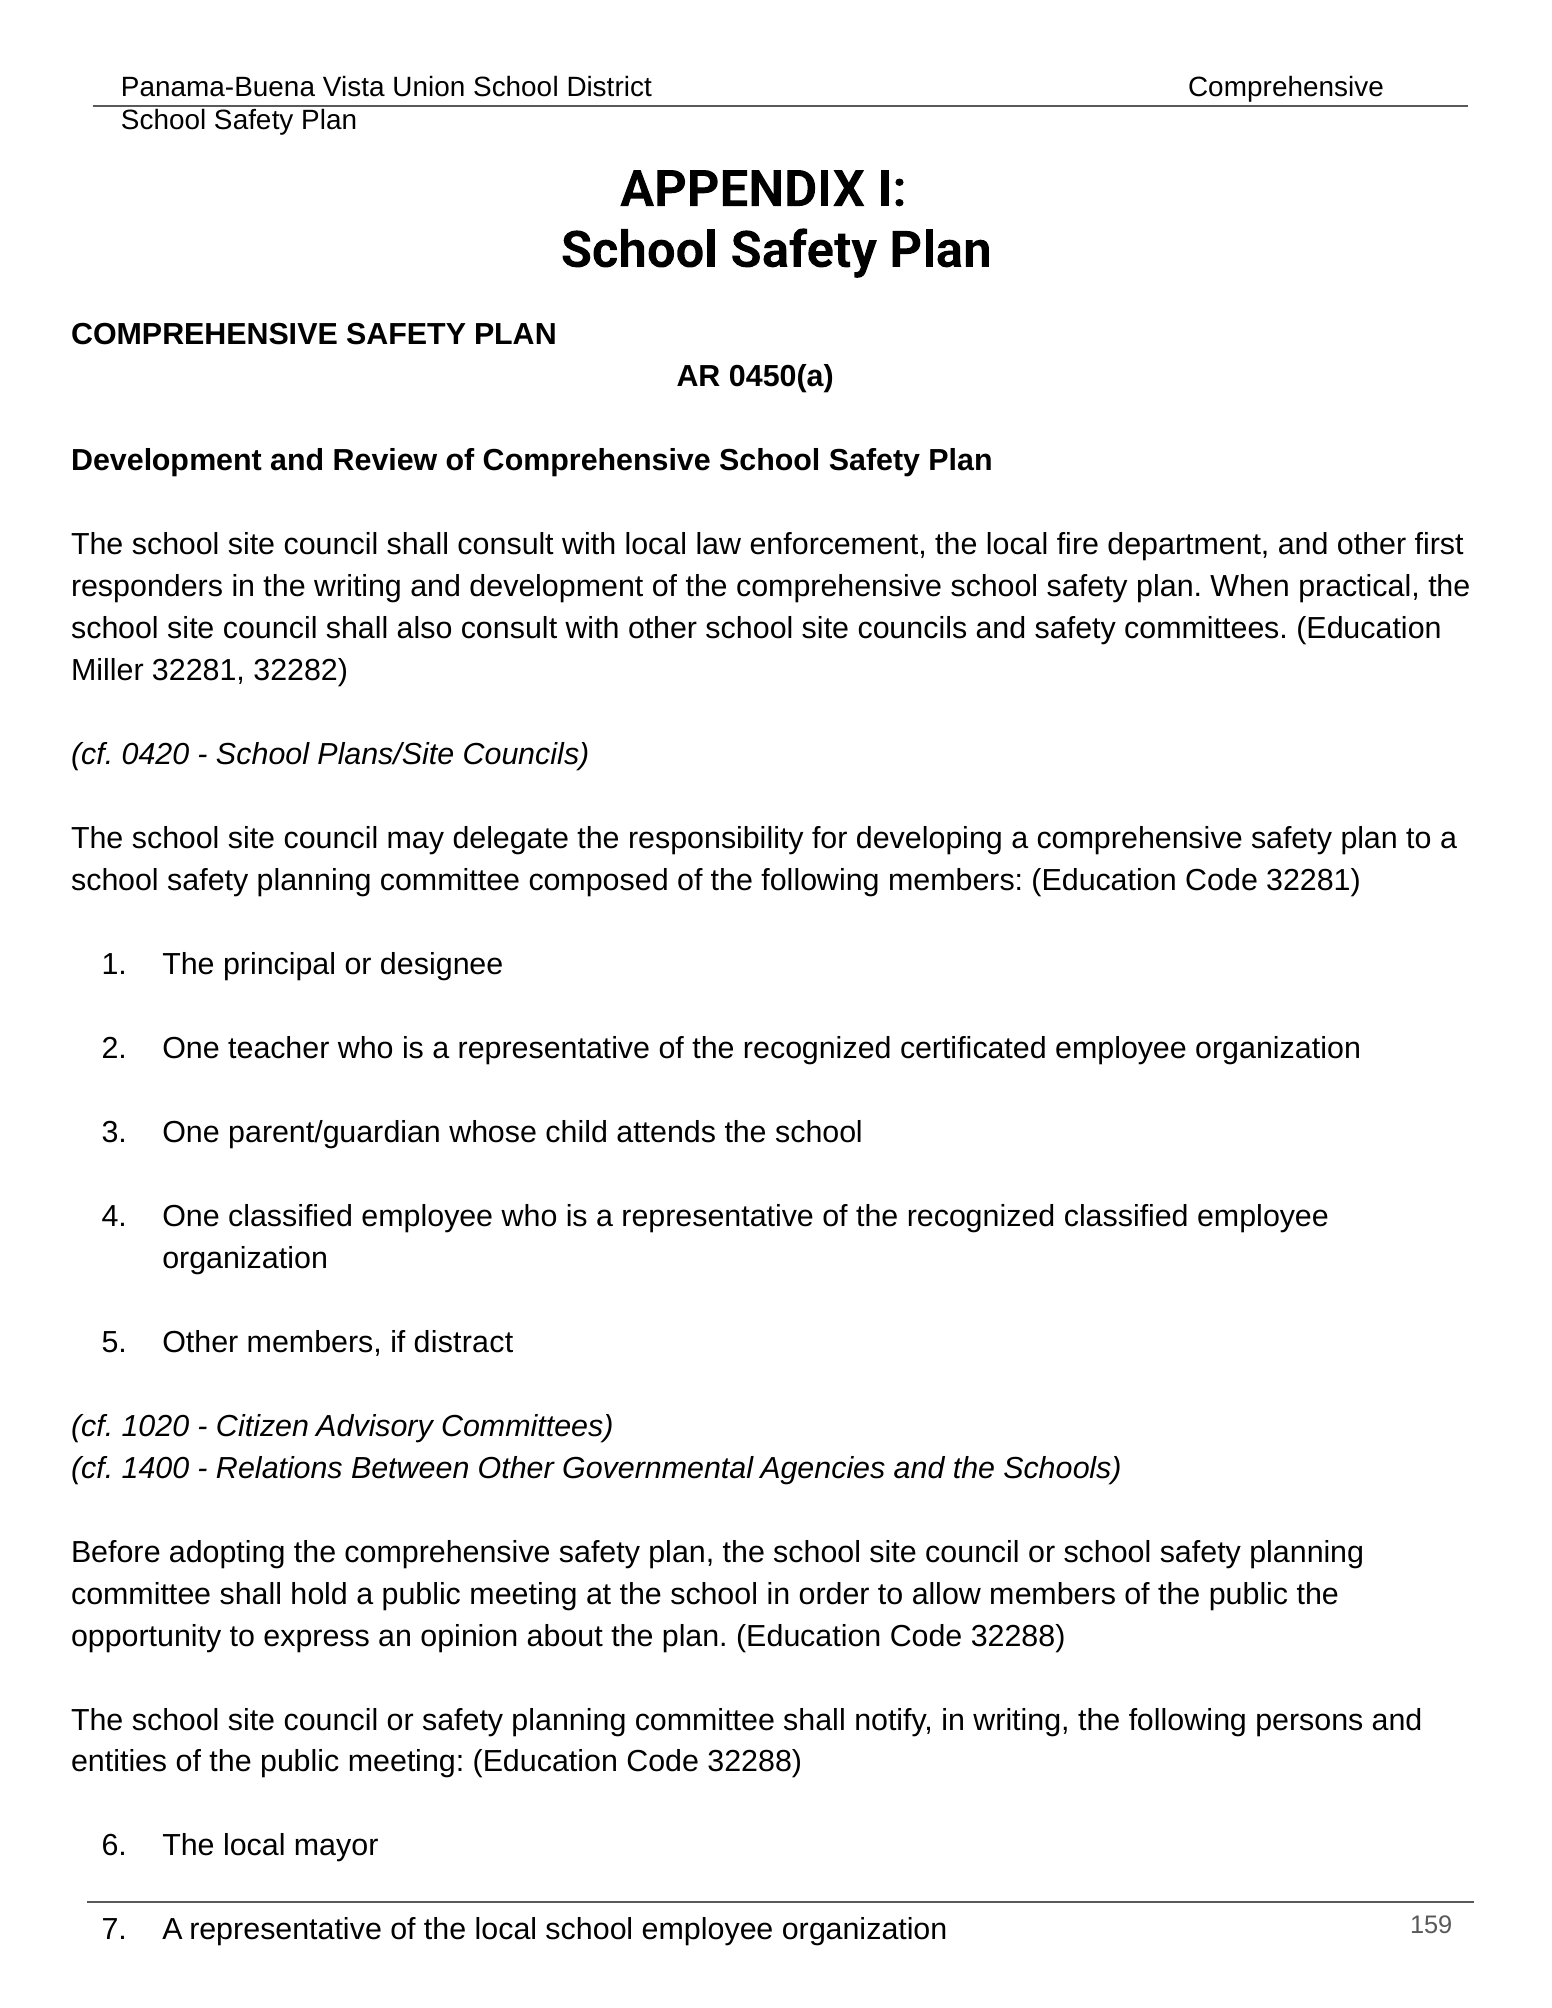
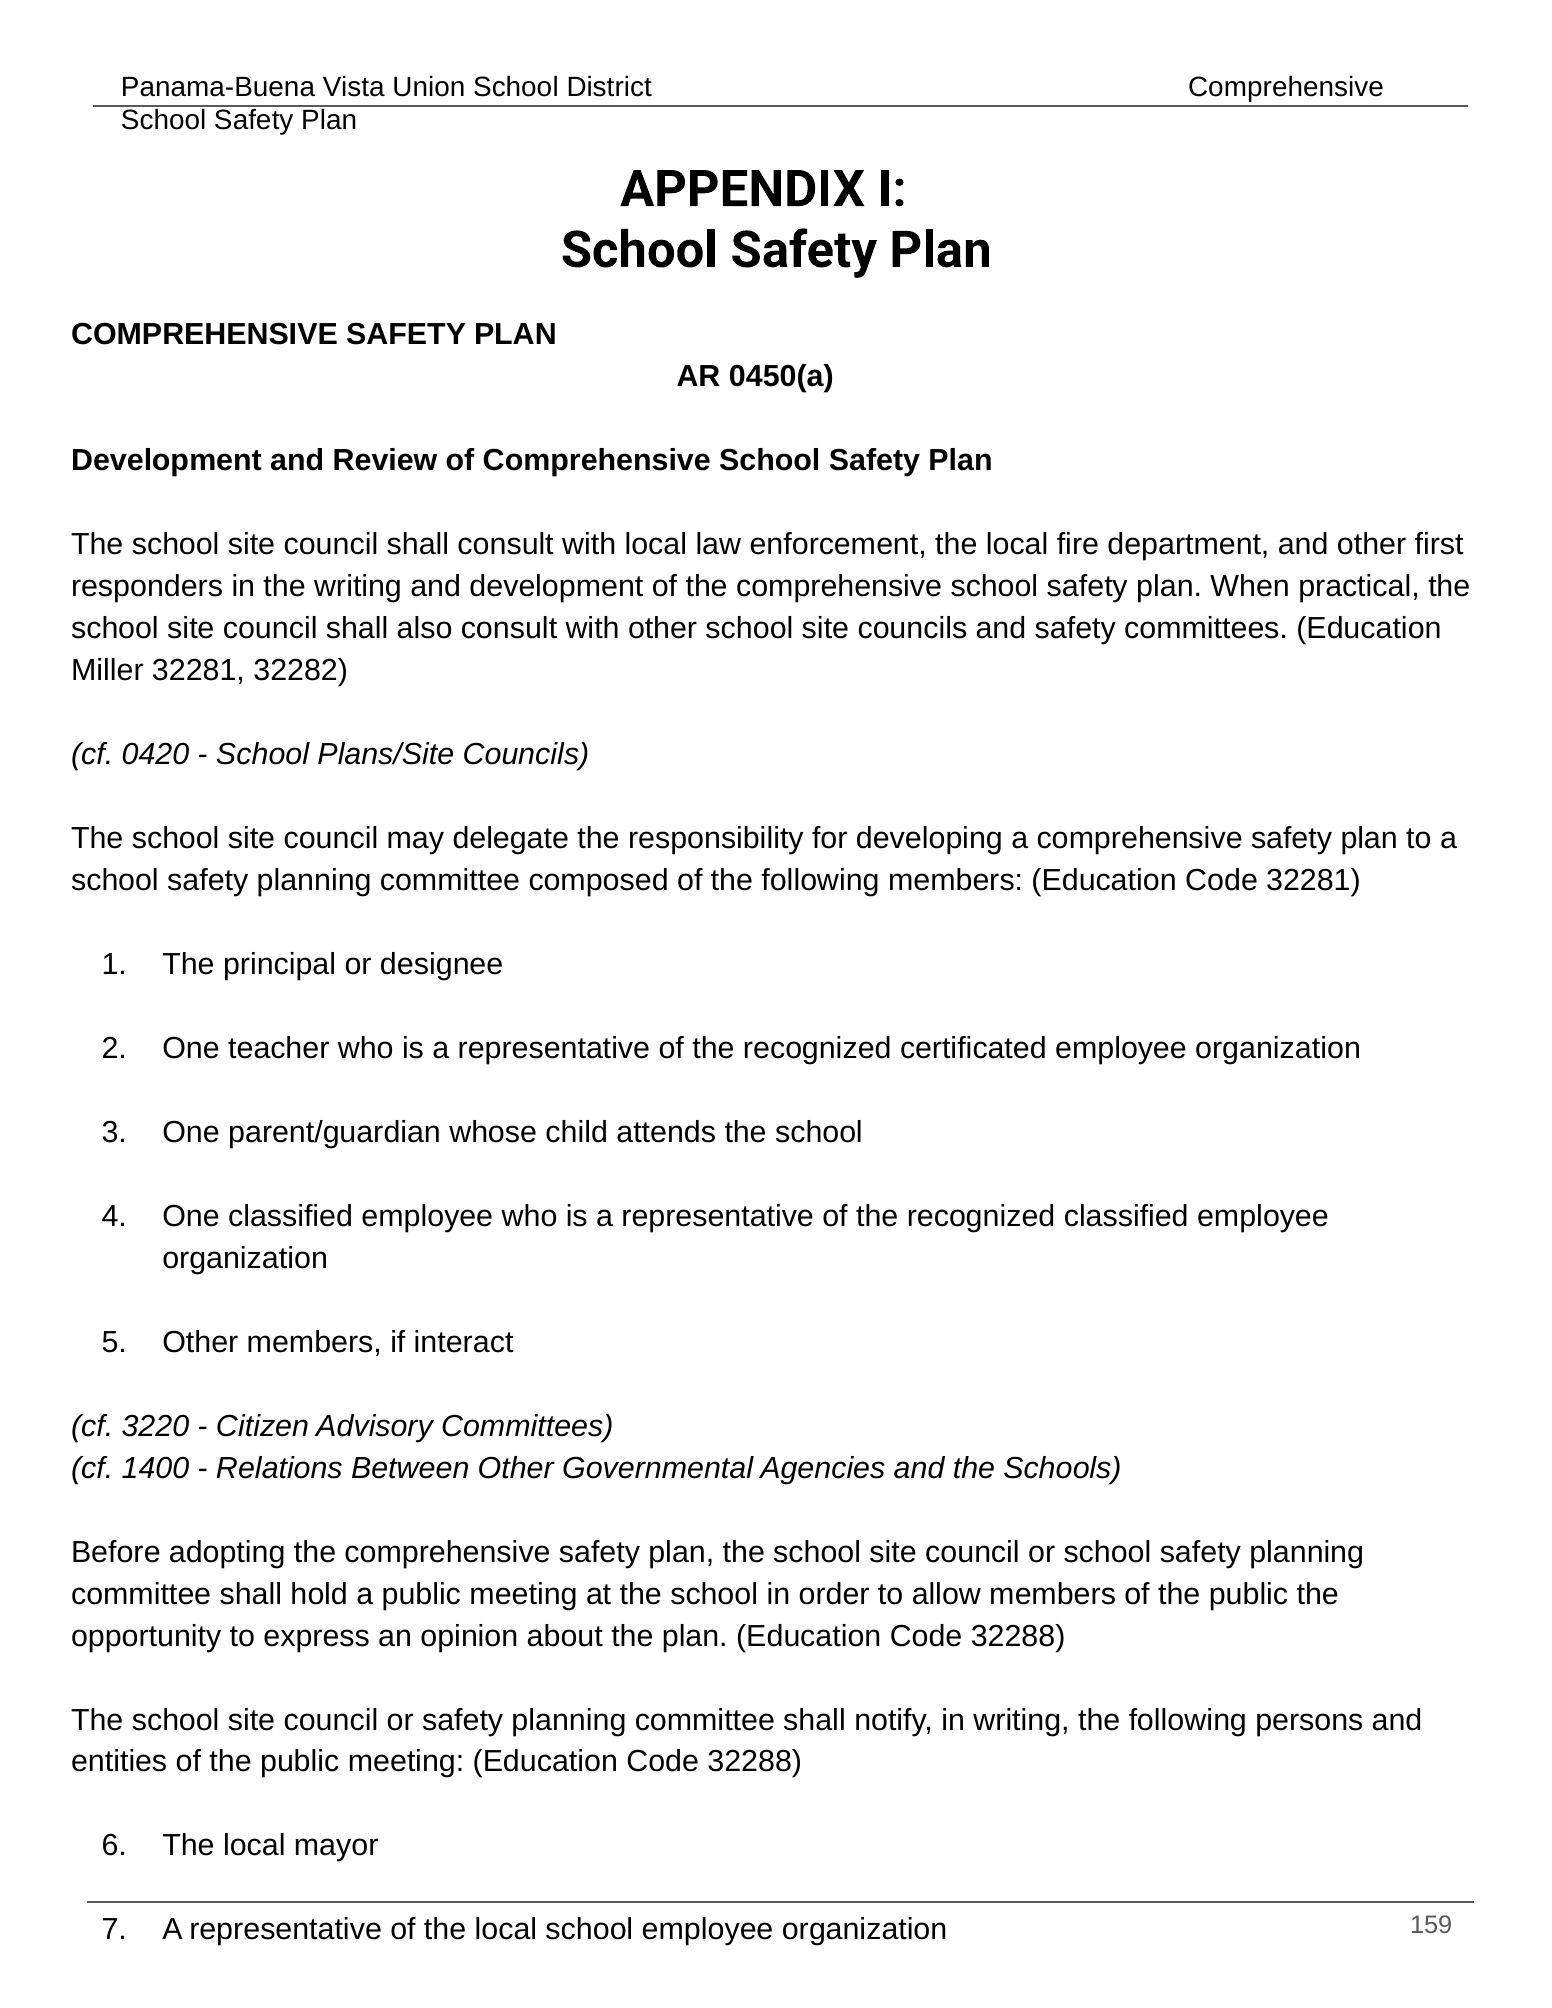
distract: distract -> interact (464, 1343)
1020: 1020 -> 3220 (155, 1427)
